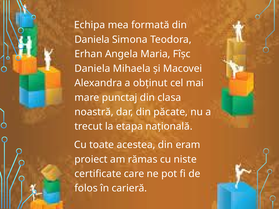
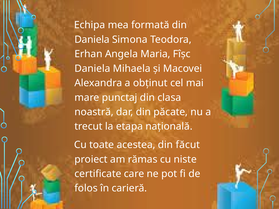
eram: eram -> făcut (188, 145)
